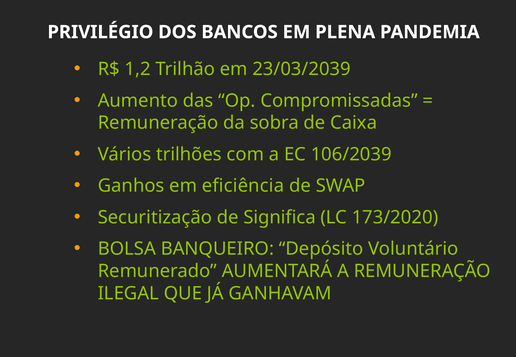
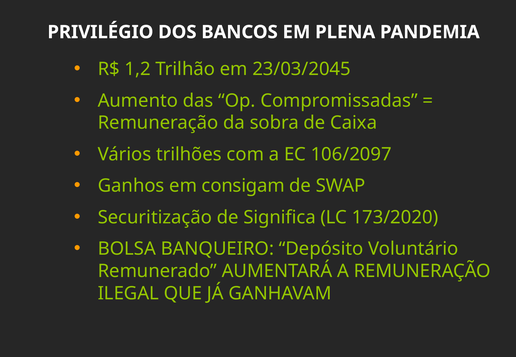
23/03/2039: 23/03/2039 -> 23/03/2045 (302, 69)
106/2039: 106/2039 -> 106/2097 (351, 154)
eficiência: eficiência -> consigam (243, 186)
